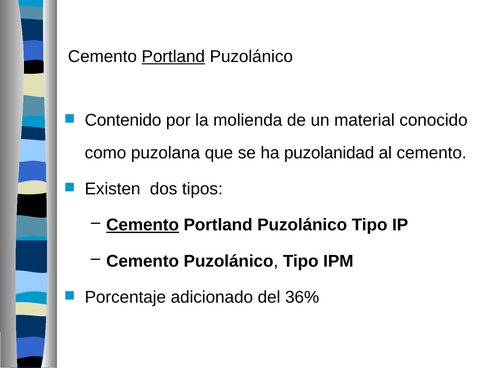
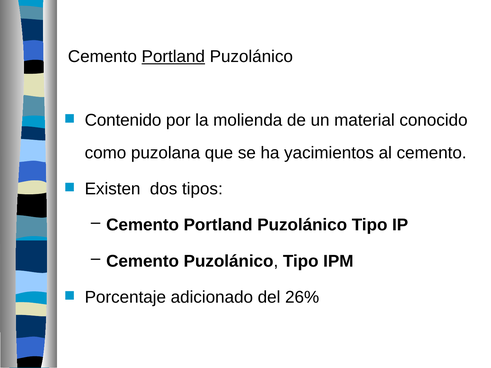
puzolanidad: puzolanidad -> yacimientos (329, 153)
Cemento underline: present -> none (143, 225)
36%: 36% -> 26% (302, 297)
